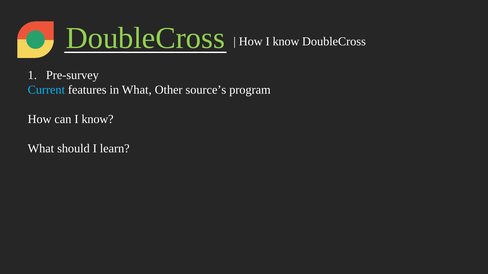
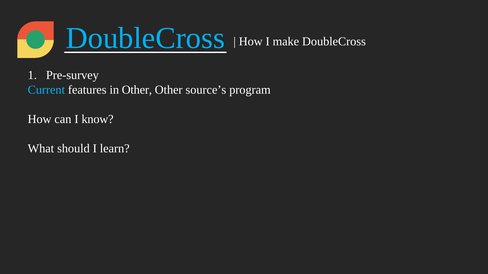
DoubleCross colour: light green -> light blue (145, 38)
How I know: know -> make (286, 42)
in What: What -> Other (137, 90)
